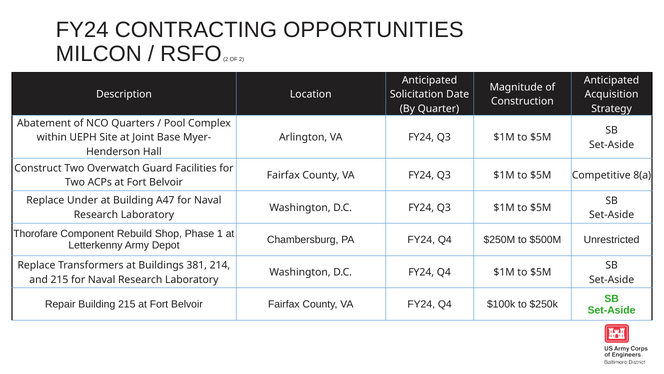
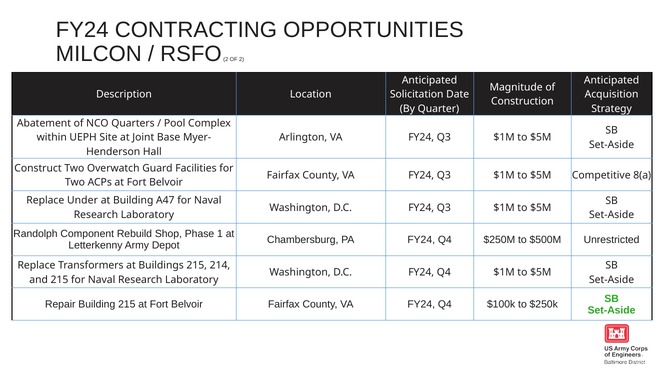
Thorofare: Thorofare -> Randolph (35, 234)
Buildings 381: 381 -> 215 (197, 265)
